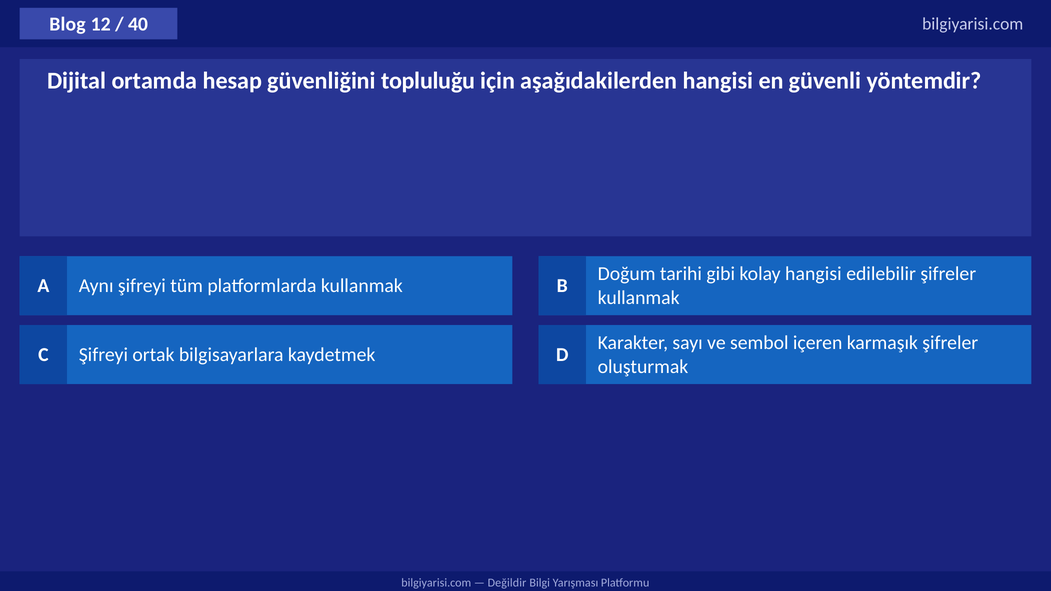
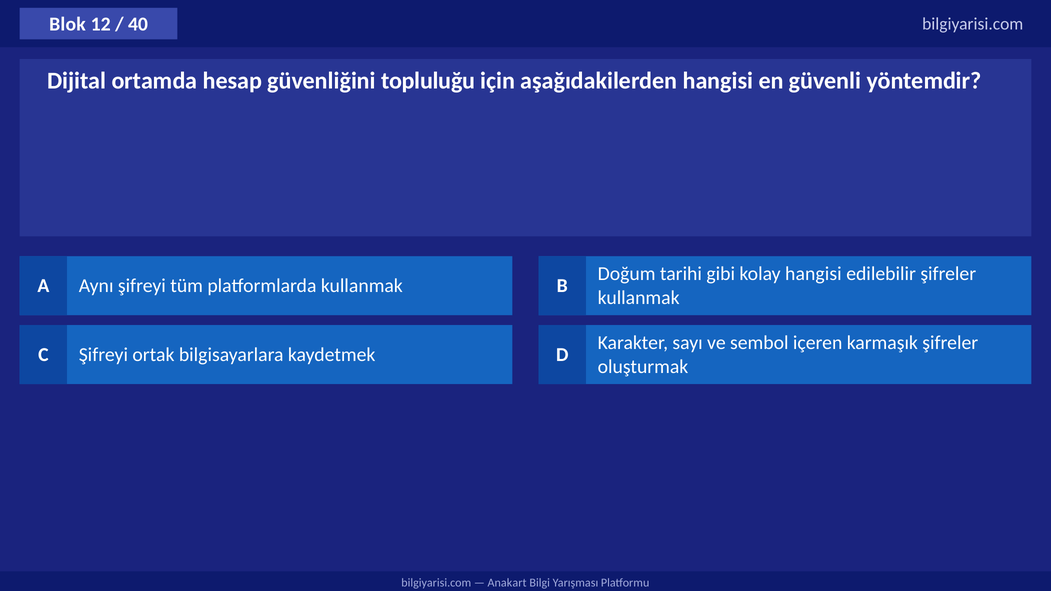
Blog: Blog -> Blok (67, 24)
Değildir: Değildir -> Anakart (507, 583)
